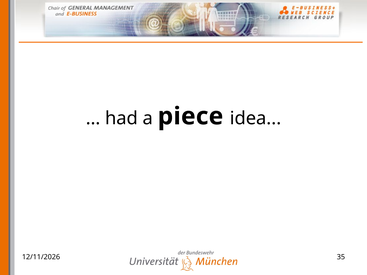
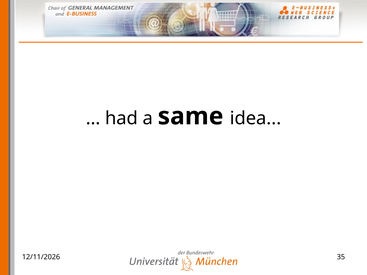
piece: piece -> same (191, 116)
